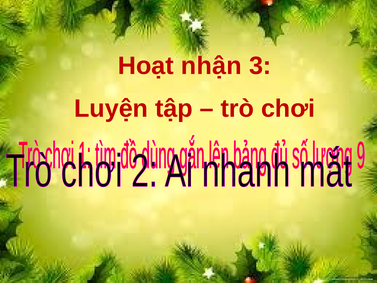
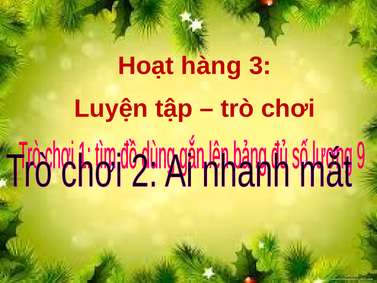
nhận: nhận -> hàng (211, 66)
